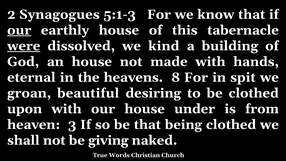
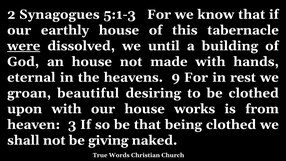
our underline: present -> none (19, 30)
kind: kind -> until (164, 46)
8: 8 -> 9 (176, 77)
spit: spit -> rest (243, 77)
under: under -> works (195, 109)
